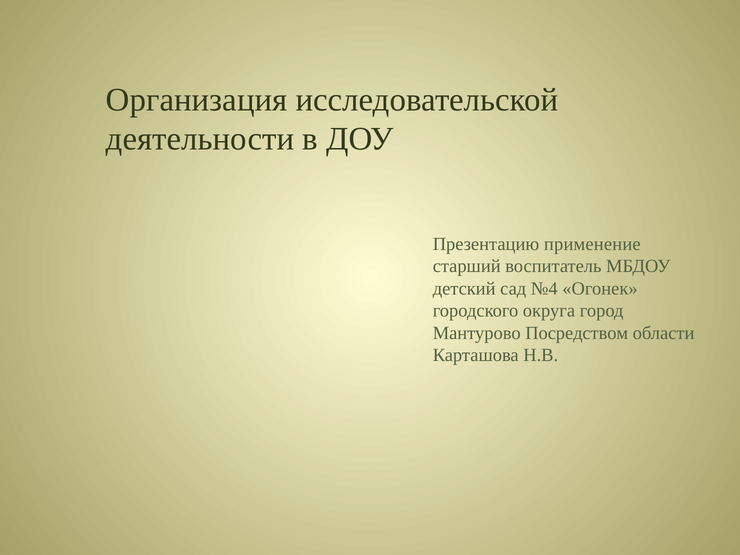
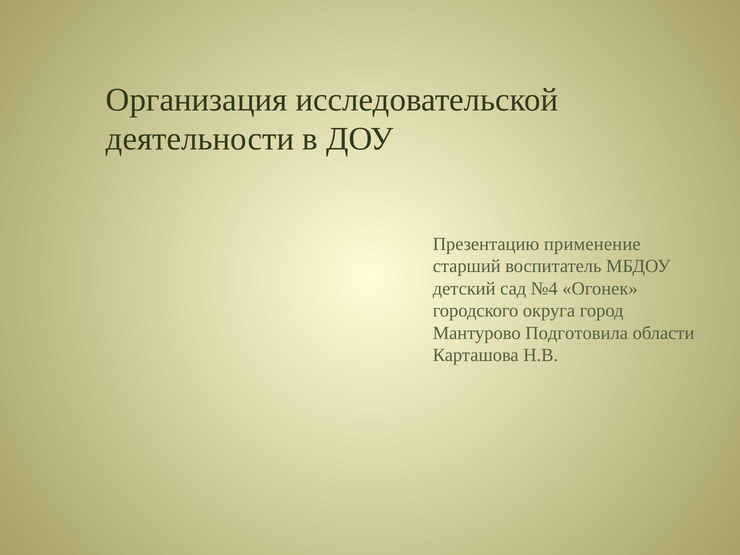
Посредством: Посредством -> Подготовила (577, 333)
